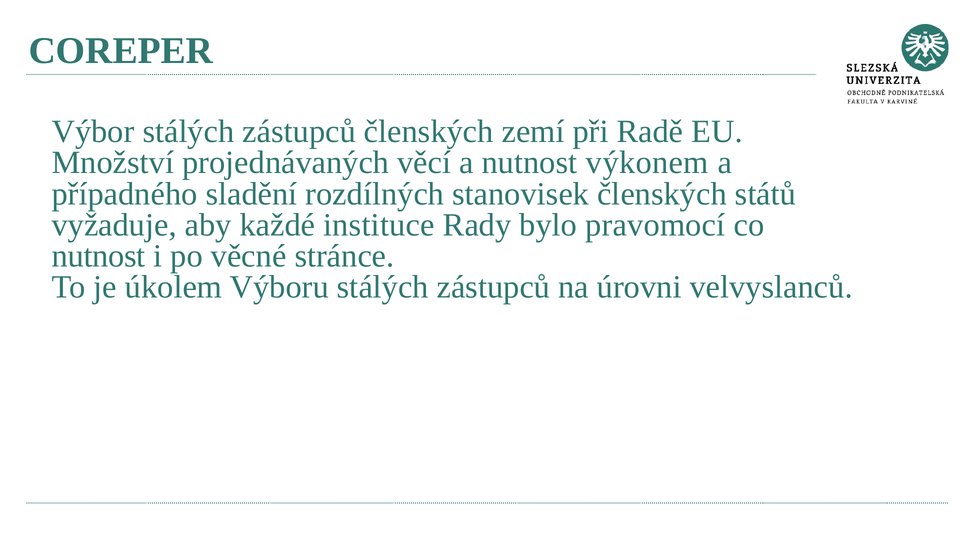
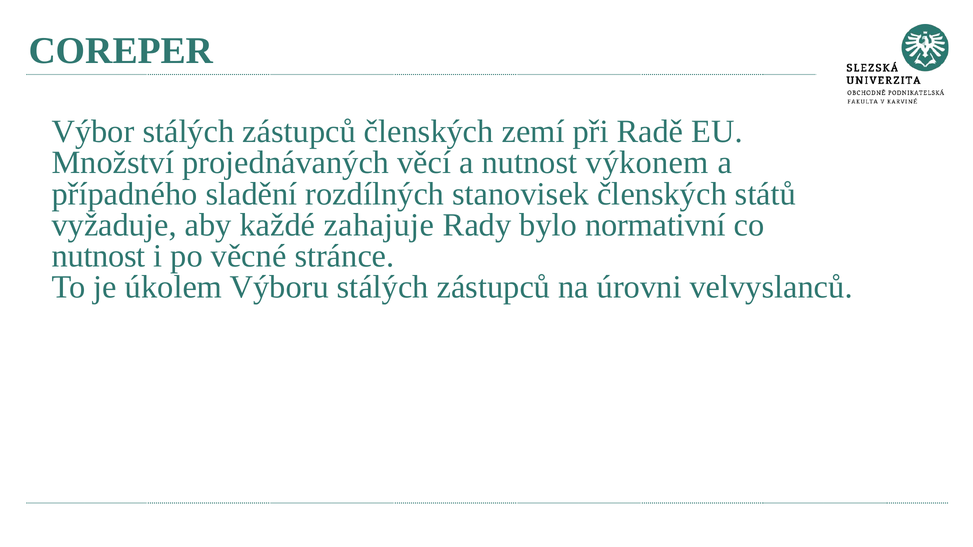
instituce: instituce -> zahajuje (379, 225)
pravomocí: pravomocí -> normativní (656, 225)
